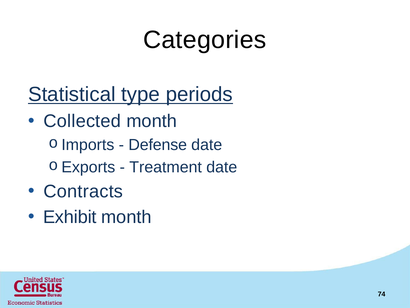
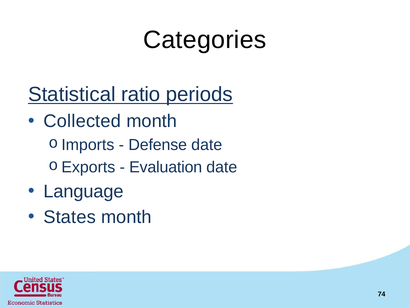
type: type -> ratio (141, 94)
Treatment: Treatment -> Evaluation (166, 167)
Contracts: Contracts -> Language (83, 191)
Exhibit: Exhibit -> States (70, 217)
